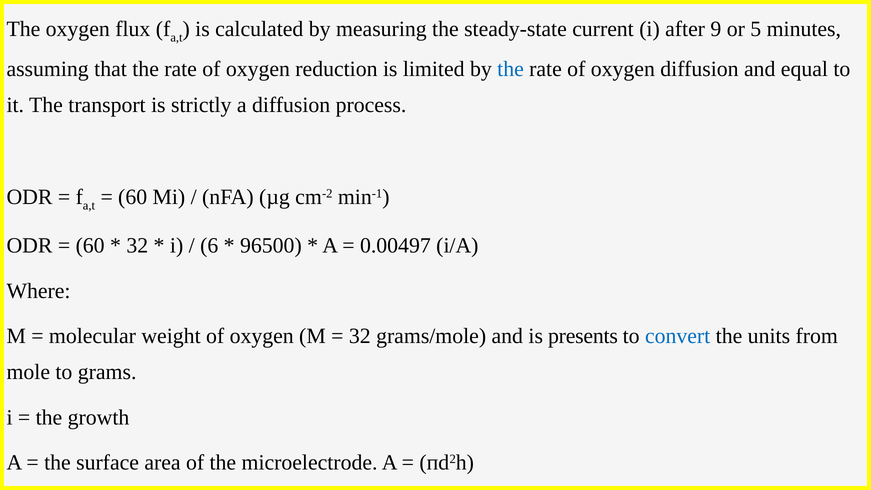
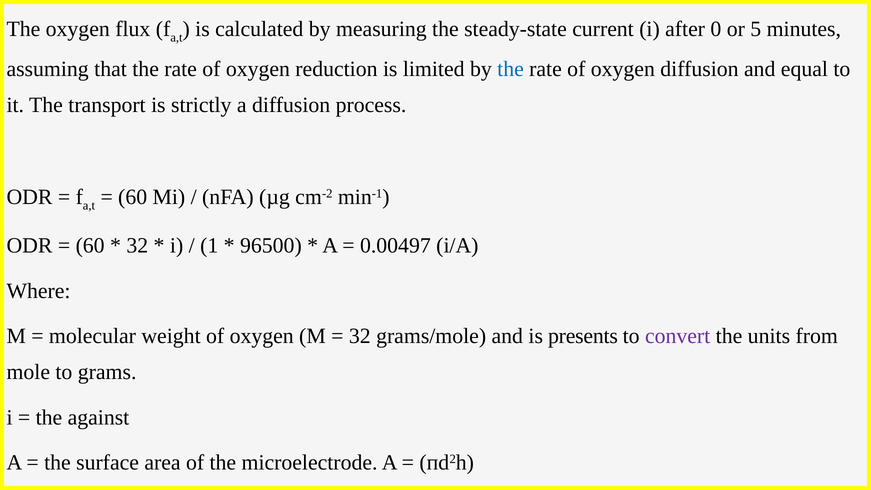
9: 9 -> 0 (716, 29)
6: 6 -> 1 (209, 246)
convert colour: blue -> purple (678, 336)
growth: growth -> against (98, 417)
